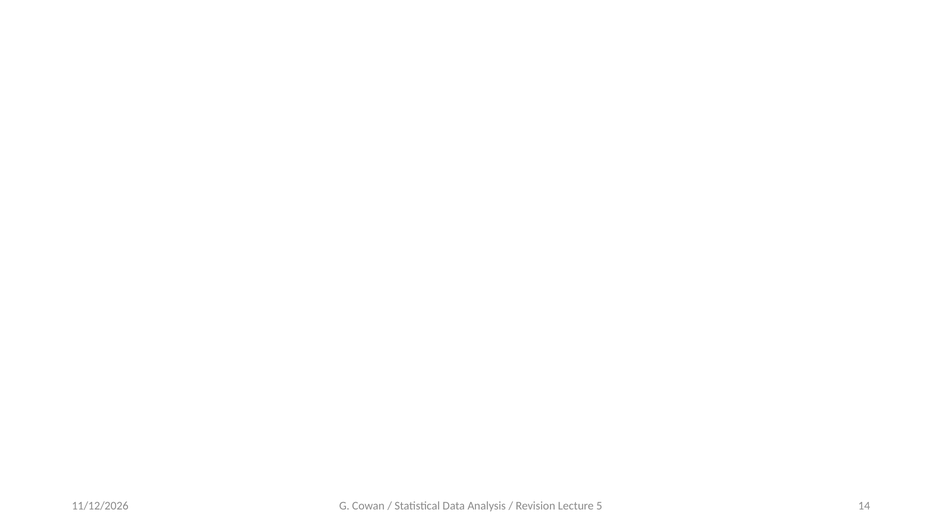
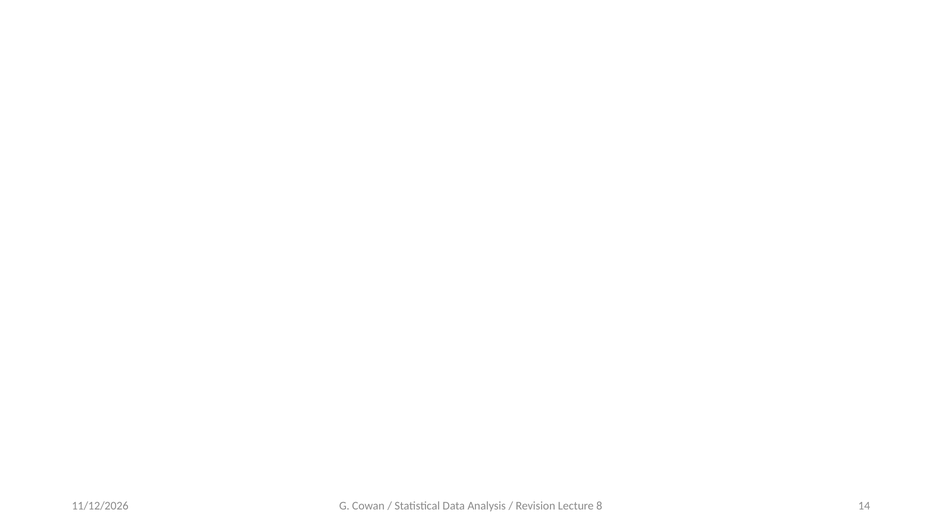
5: 5 -> 8 (599, 506)
